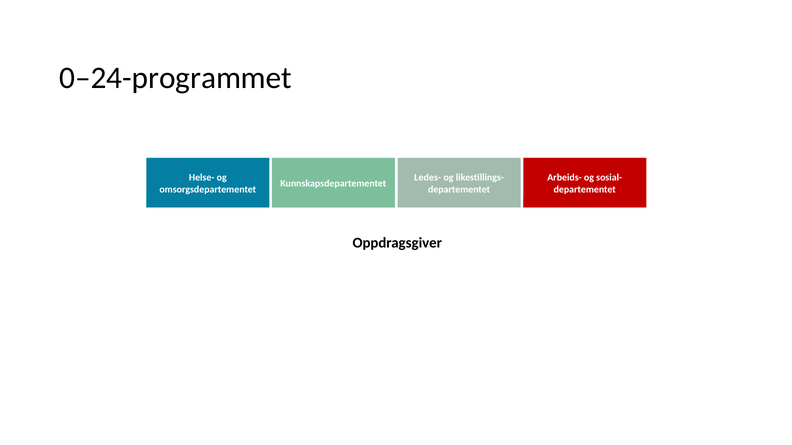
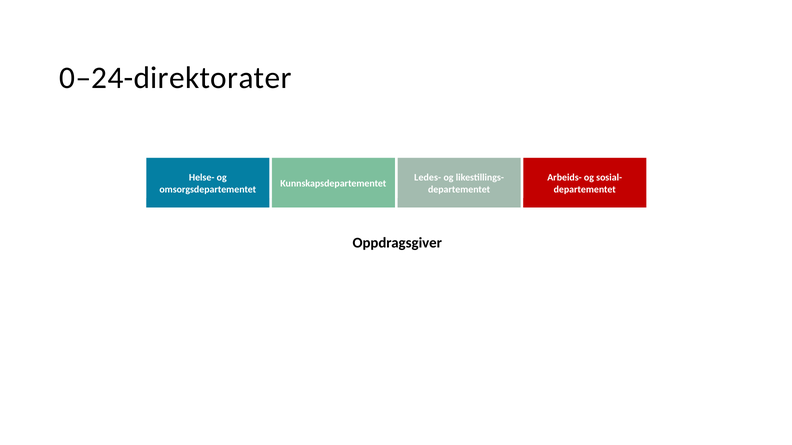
0–24-programmet: 0–24-programmet -> 0–24-direktorater (175, 78)
